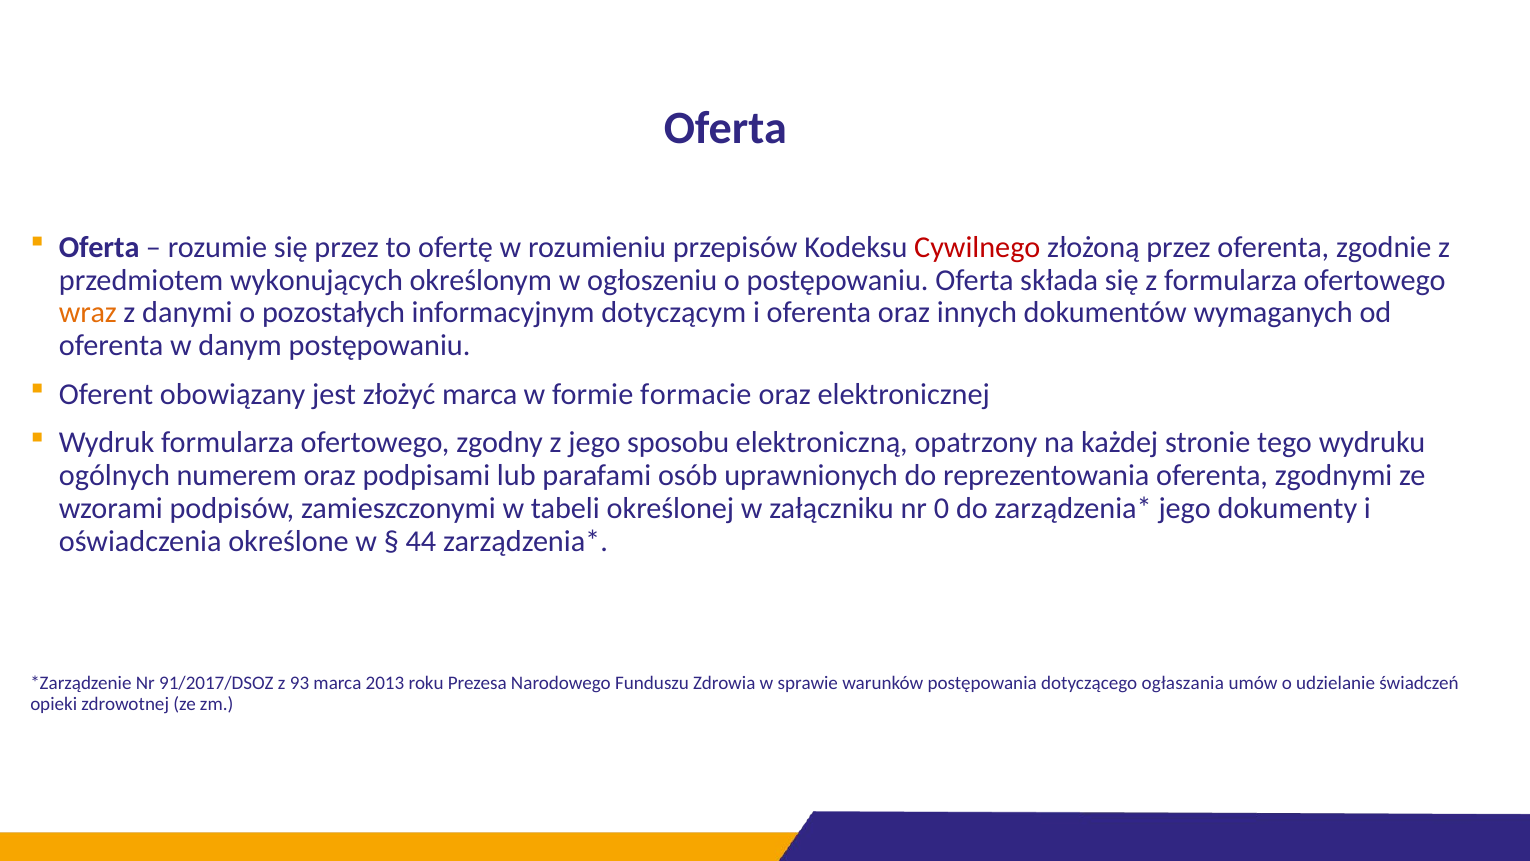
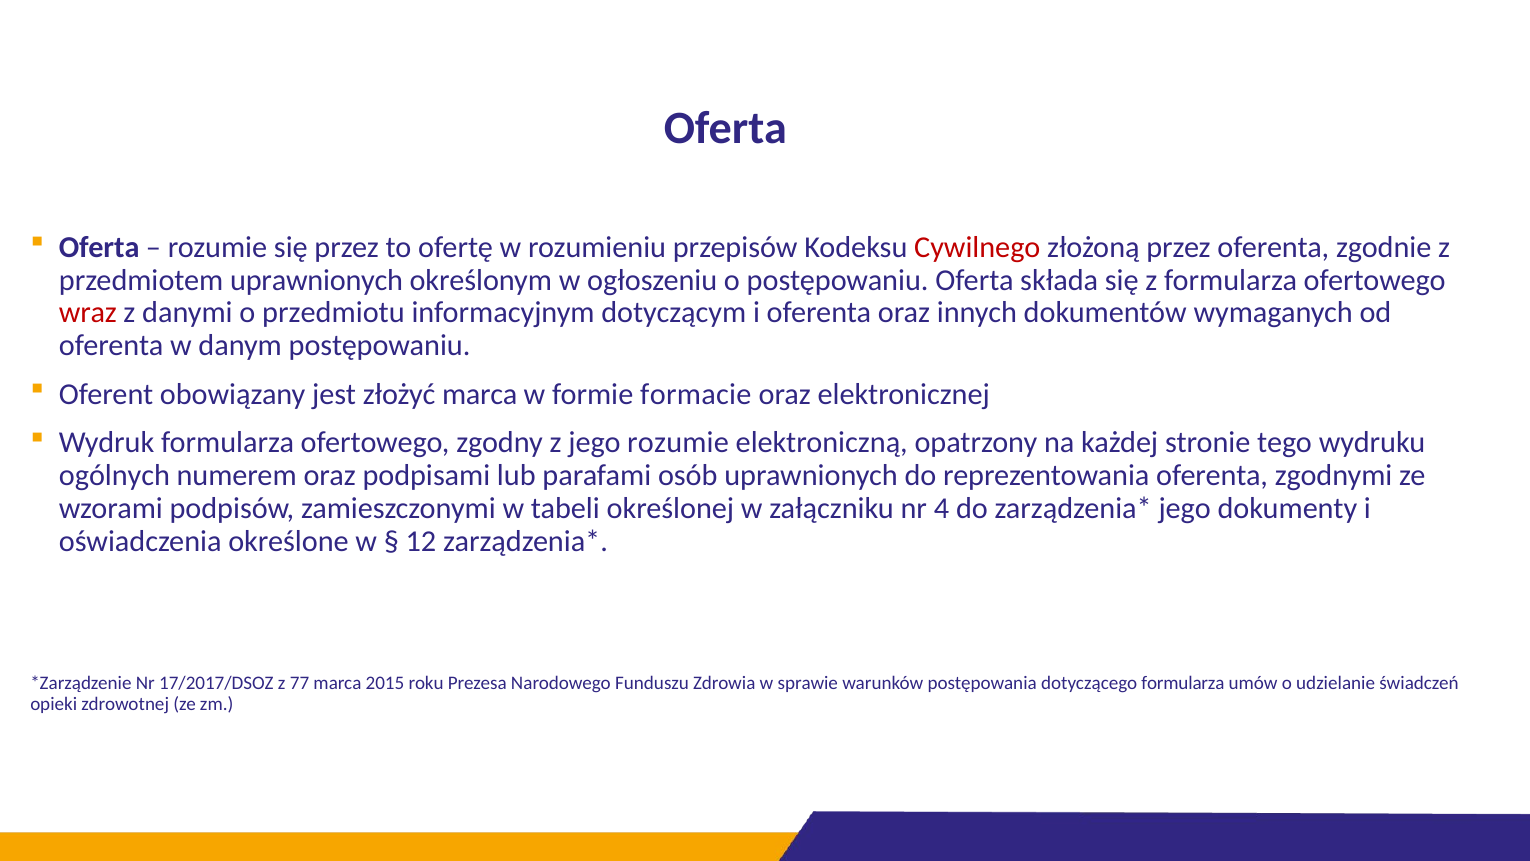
przedmiotem wykonujących: wykonujących -> uprawnionych (317, 280)
wraz colour: orange -> red (88, 313)
pozostałych: pozostałych -> przedmiotu (333, 313)
jego sposobu: sposobu -> rozumie (678, 443)
0: 0 -> 4 (942, 508)
44: 44 -> 12 (421, 541)
91/2017/DSOZ: 91/2017/DSOZ -> 17/2017/DSOZ (216, 683)
93: 93 -> 77 (299, 683)
2013: 2013 -> 2015 (385, 683)
dotyczącego ogłaszania: ogłaszania -> formularza (1183, 683)
